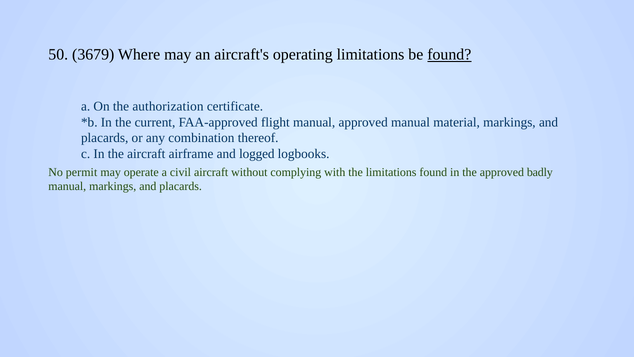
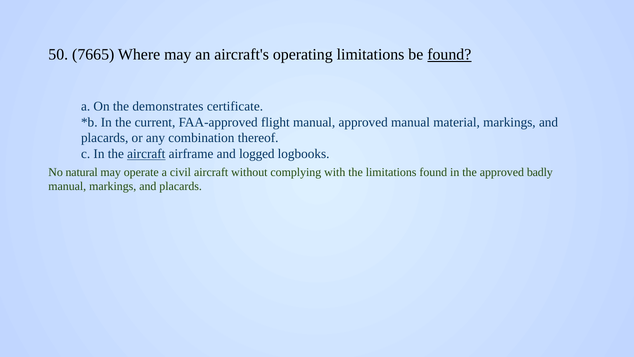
3679: 3679 -> 7665 (93, 55)
authorization: authorization -> demonstrates (168, 106)
aircraft underline: none -> present (146, 154)
permit: permit -> natural (82, 172)
